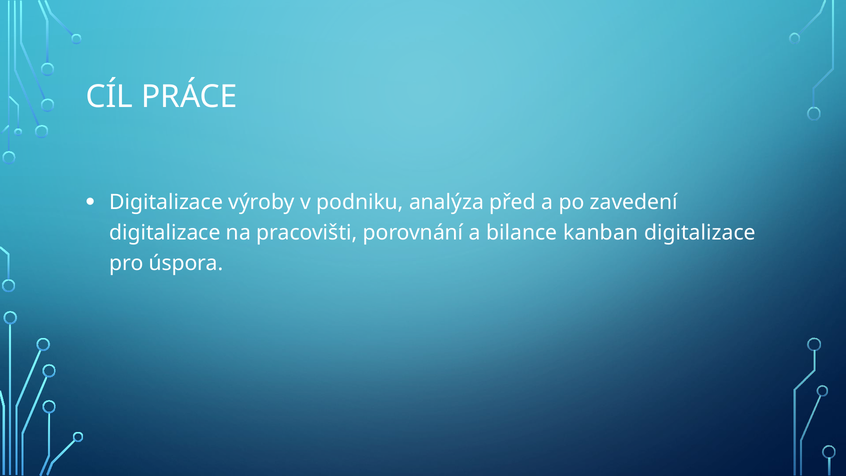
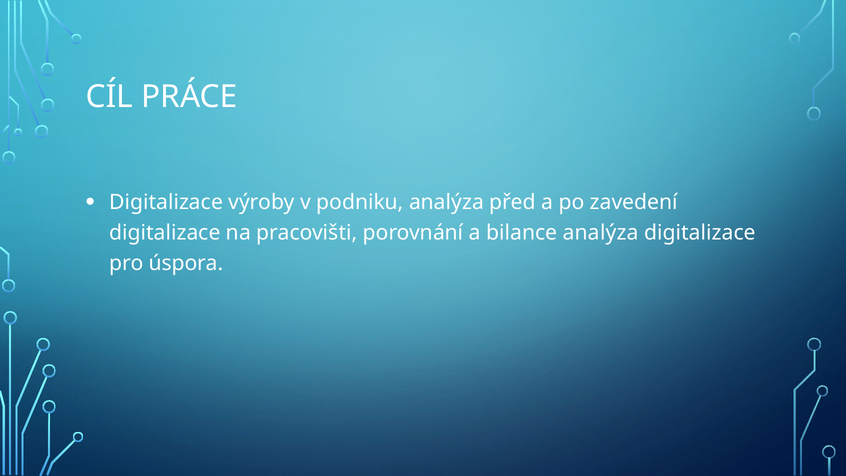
bilance kanban: kanban -> analýza (601, 233)
